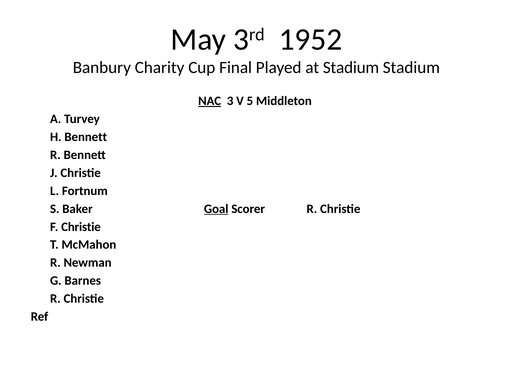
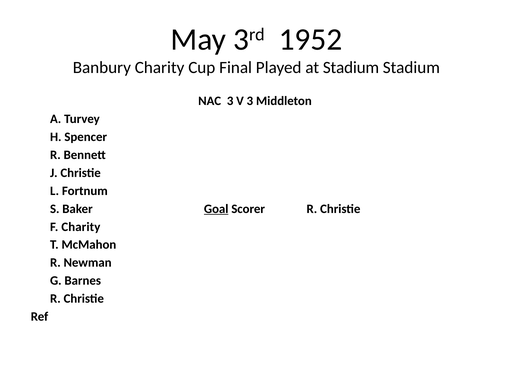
NAC underline: present -> none (210, 101)
V 5: 5 -> 3 (250, 101)
H Bennett: Bennett -> Spencer (86, 137)
F Christie: Christie -> Charity (81, 227)
